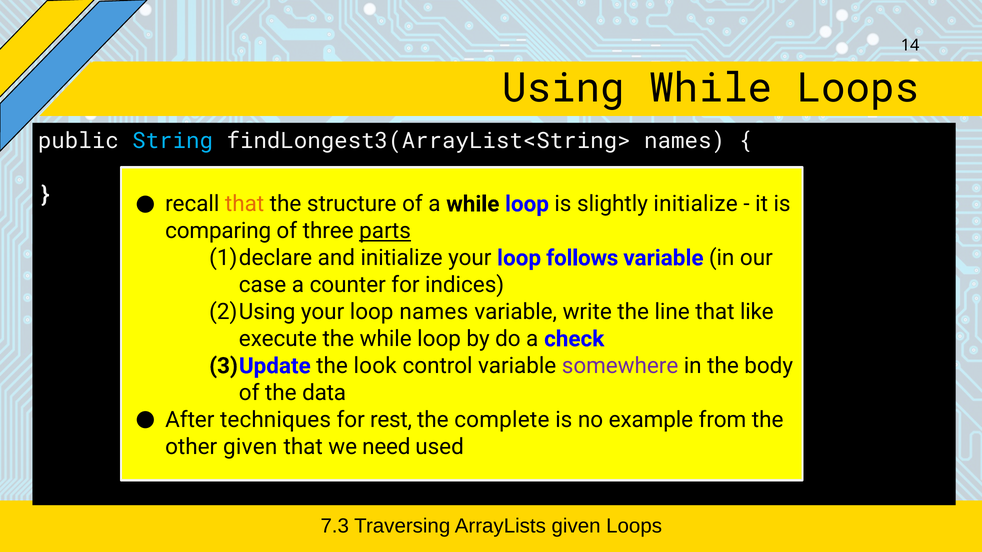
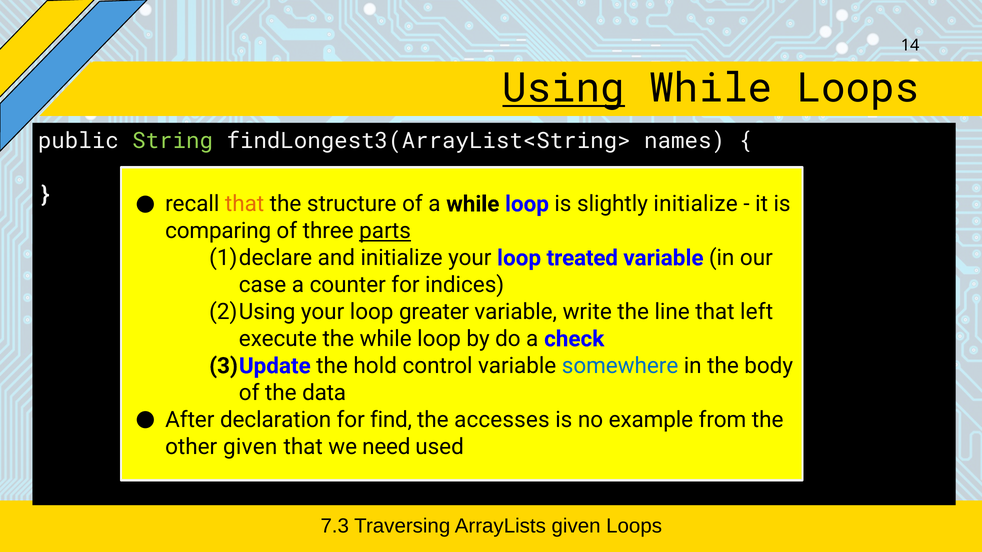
Using underline: none -> present (564, 88)
String colour: light blue -> light green (173, 141)
follows: follows -> treated (582, 258)
loop names: names -> greater (434, 312)
like: like -> left (757, 312)
look: look -> hold (375, 366)
somewhere colour: purple -> blue (620, 366)
techniques: techniques -> declaration (276, 420)
rest: rest -> find (391, 420)
complete: complete -> accesses (502, 420)
